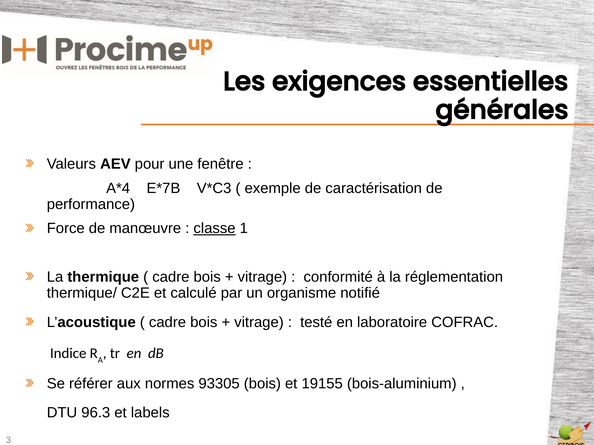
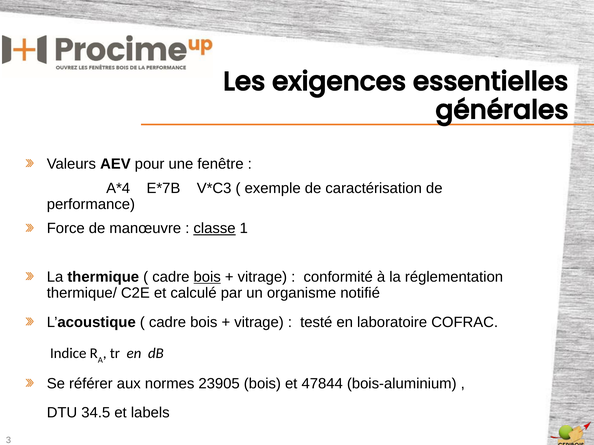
bois underline: none -> present (207, 277)
93305: 93305 -> 23905 (219, 384)
19155: 19155 -> 47844 (322, 384)
96.3: 96.3 -> 34.5 (96, 413)
